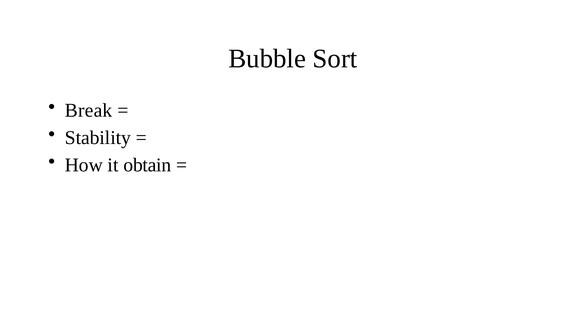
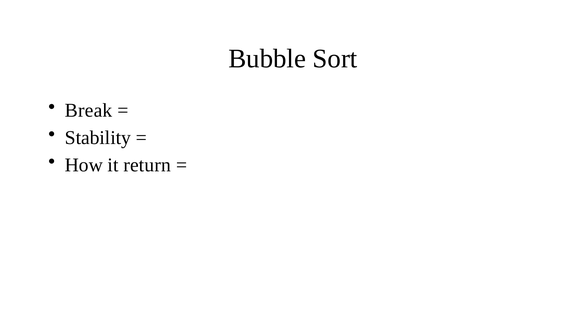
obtain: obtain -> return (147, 165)
